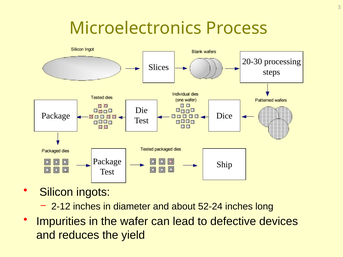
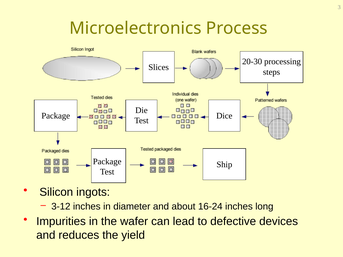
2-12: 2-12 -> 3-12 (61, 207)
52-24: 52-24 -> 16-24 (210, 207)
